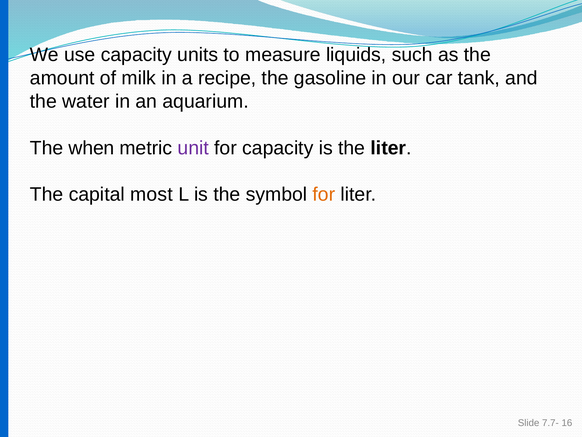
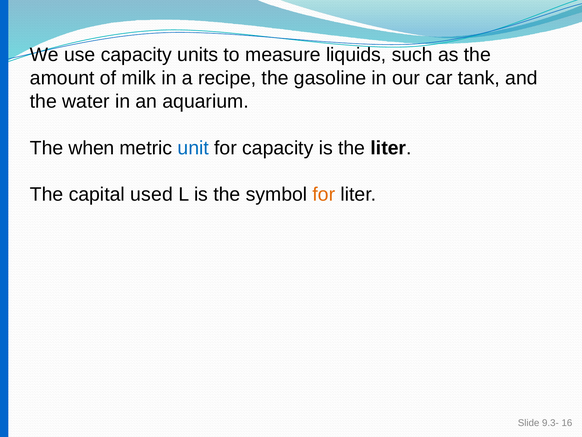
unit colour: purple -> blue (193, 148)
most: most -> used (152, 194)
7.7-: 7.7- -> 9.3- (550, 423)
